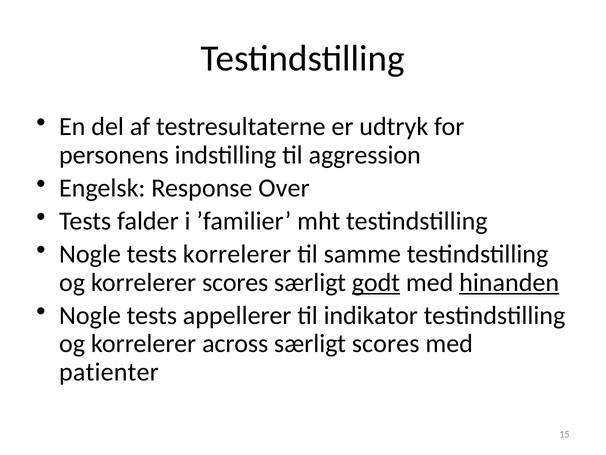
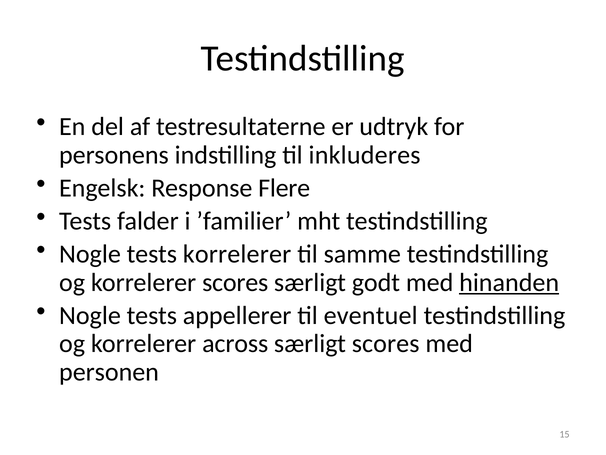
aggression: aggression -> inkluderes (365, 155)
Over: Over -> Flere (284, 188)
godt underline: present -> none (376, 282)
indikator: indikator -> eventuel (371, 315)
patienter: patienter -> personen (109, 372)
